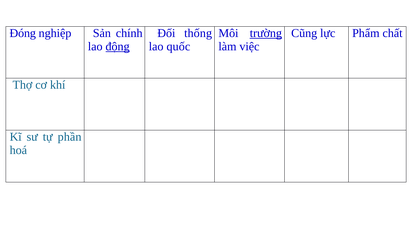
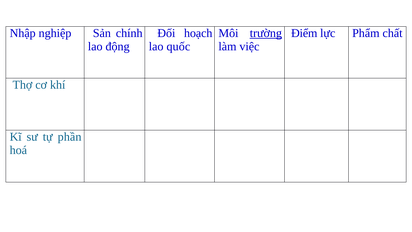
Đóng: Đóng -> Nhập (23, 33)
thống: thống -> hoạch (198, 33)
Cũng: Cũng -> Điểm (304, 33)
động underline: present -> none (118, 46)
